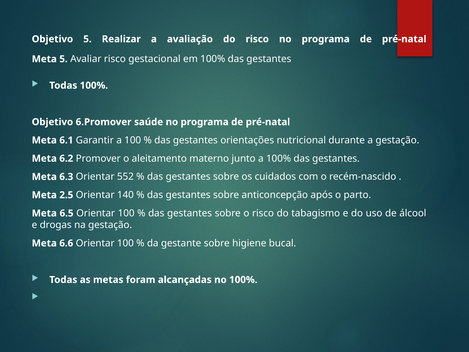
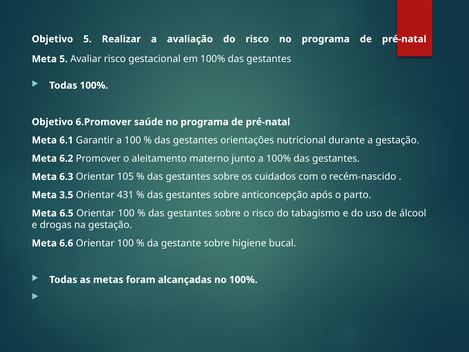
552: 552 -> 105 (125, 177)
2.5: 2.5 -> 3.5 (66, 195)
140: 140 -> 431 (125, 195)
